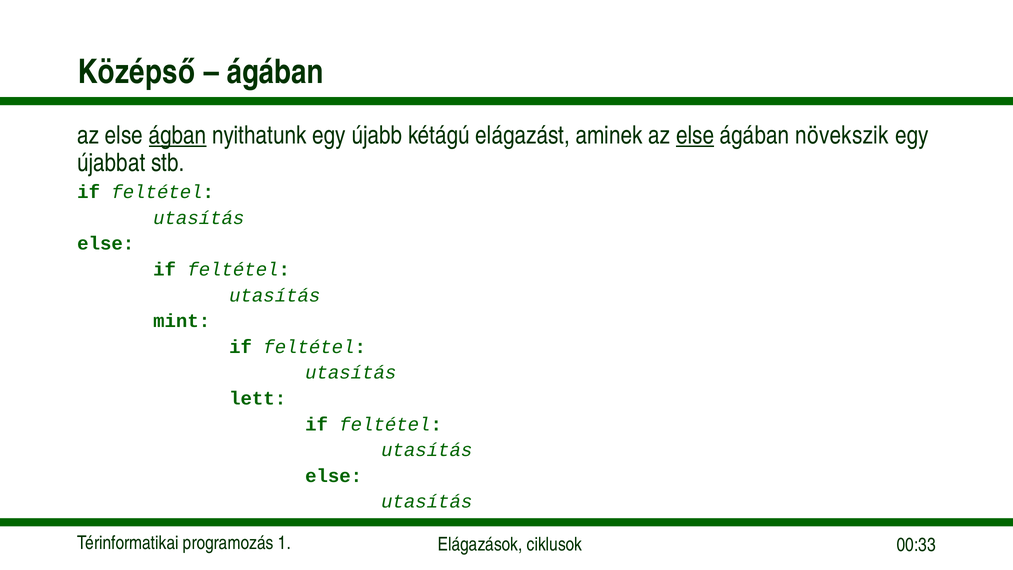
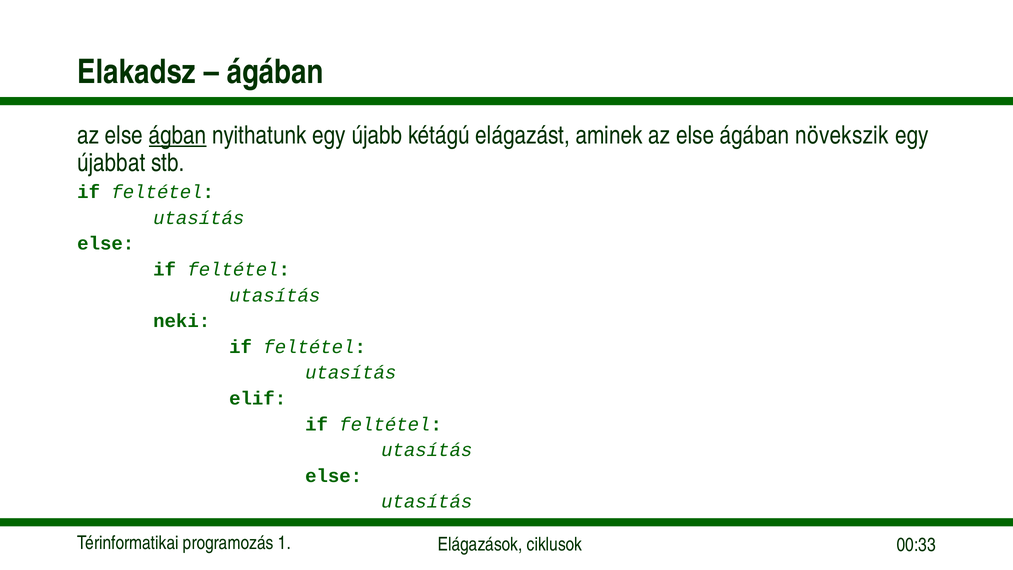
Középső: Középső -> Elakadsz (137, 72)
else underline: present -> none (695, 136)
mint: mint -> neki (182, 321)
lett: lett -> elif (258, 398)
